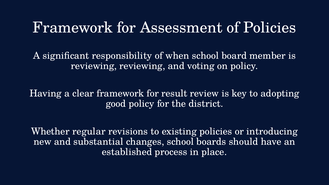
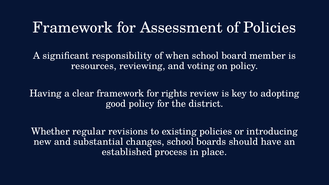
reviewing: reviewing -> resources (94, 66)
result: result -> rights (174, 93)
